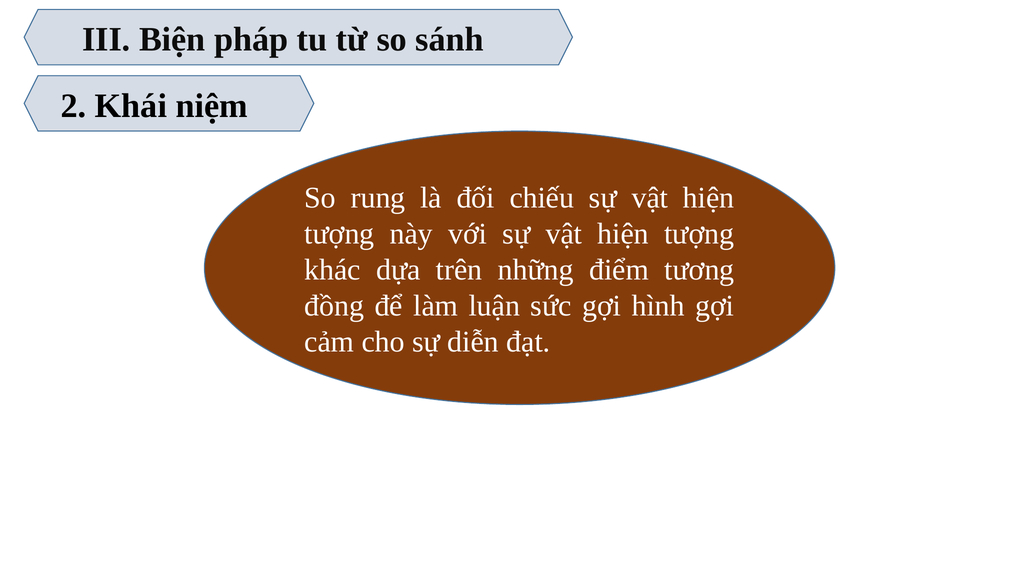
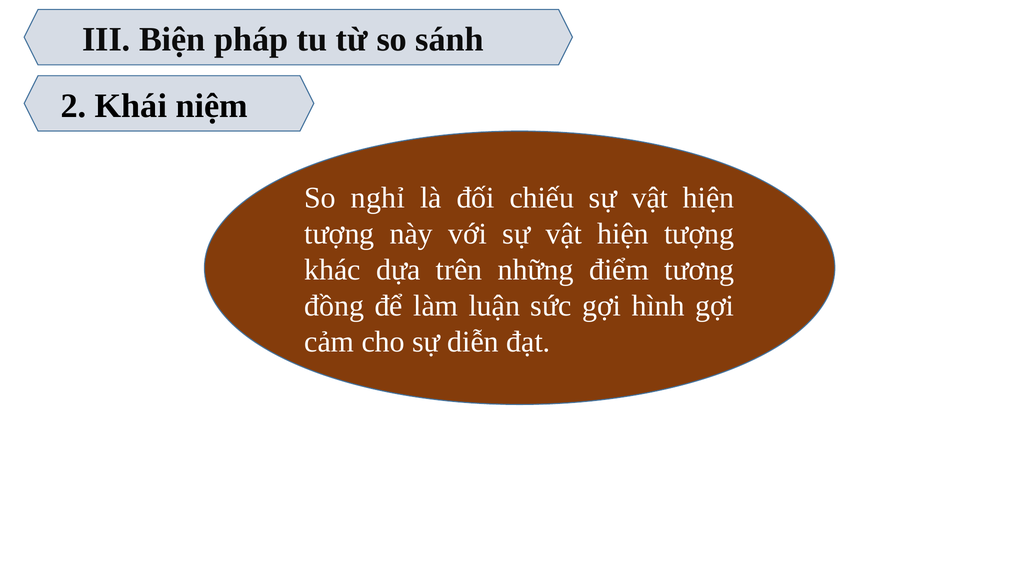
rung: rung -> nghỉ (378, 198)
